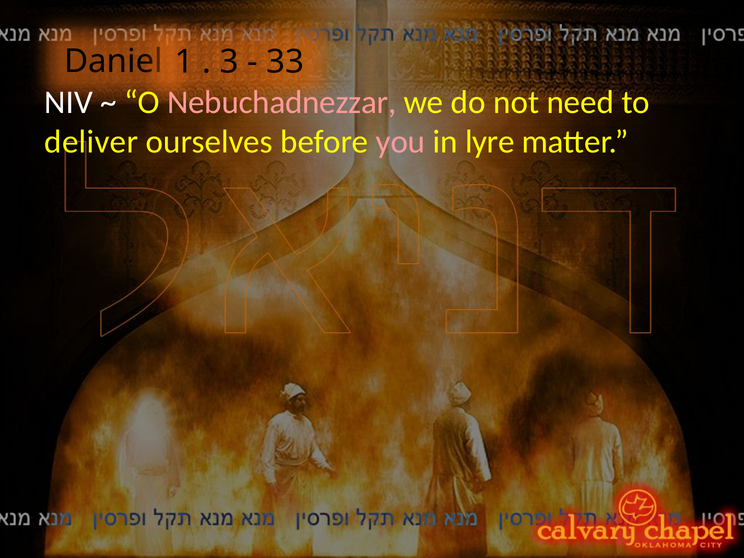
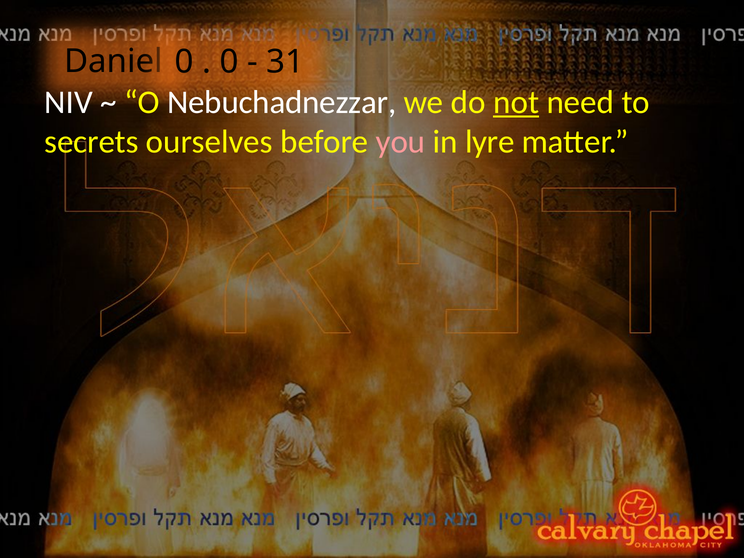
1: 1 -> 0 (184, 62)
3: 3 -> 0 (229, 62)
33: 33 -> 31 (285, 62)
Nebuchadnezzar colour: pink -> white (282, 102)
not underline: none -> present (516, 102)
deliver: deliver -> secrets (92, 142)
